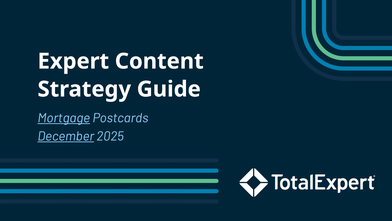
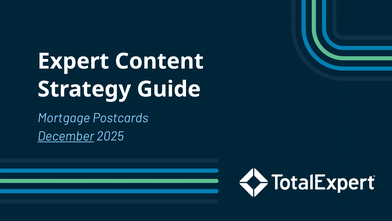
Mortgage underline: present -> none (64, 118)
